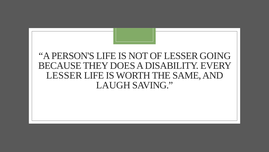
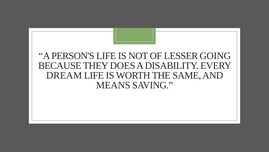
LESSER: LESSER -> DREAM (64, 75)
LAUGH: LAUGH -> MEANS (113, 85)
